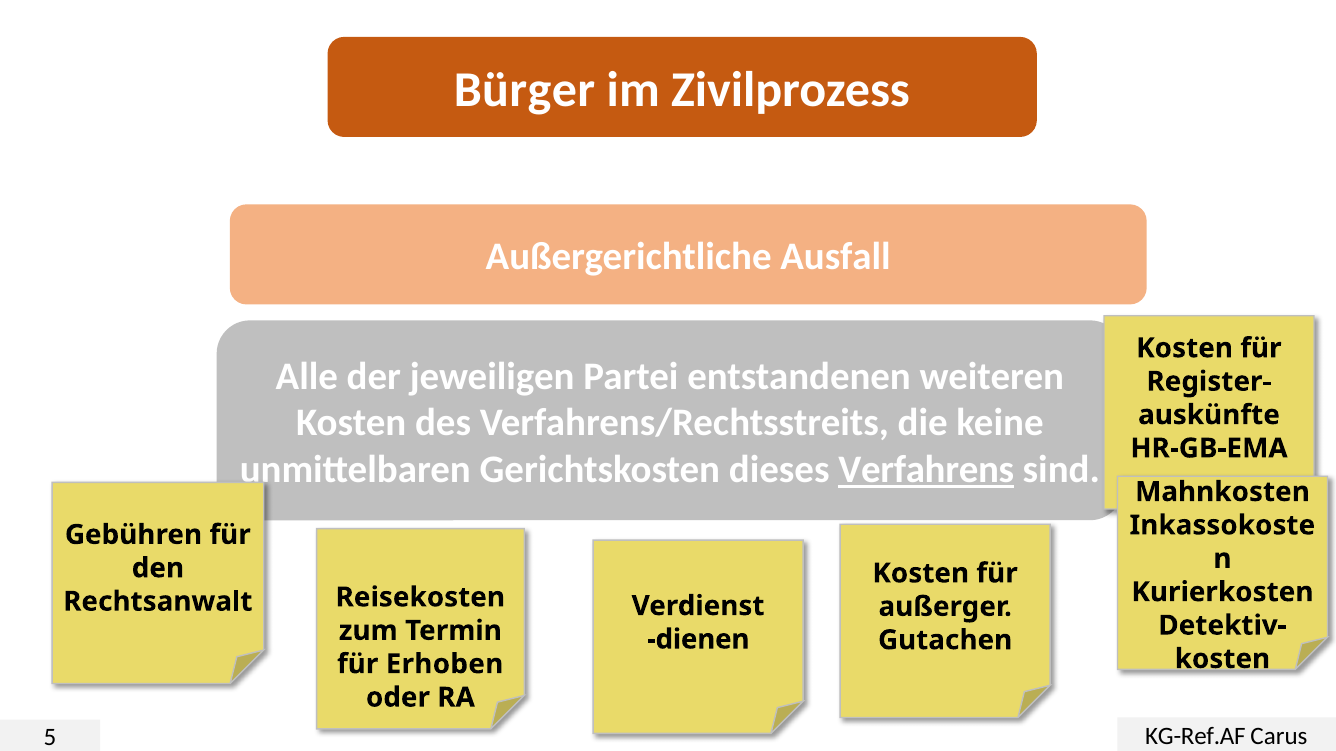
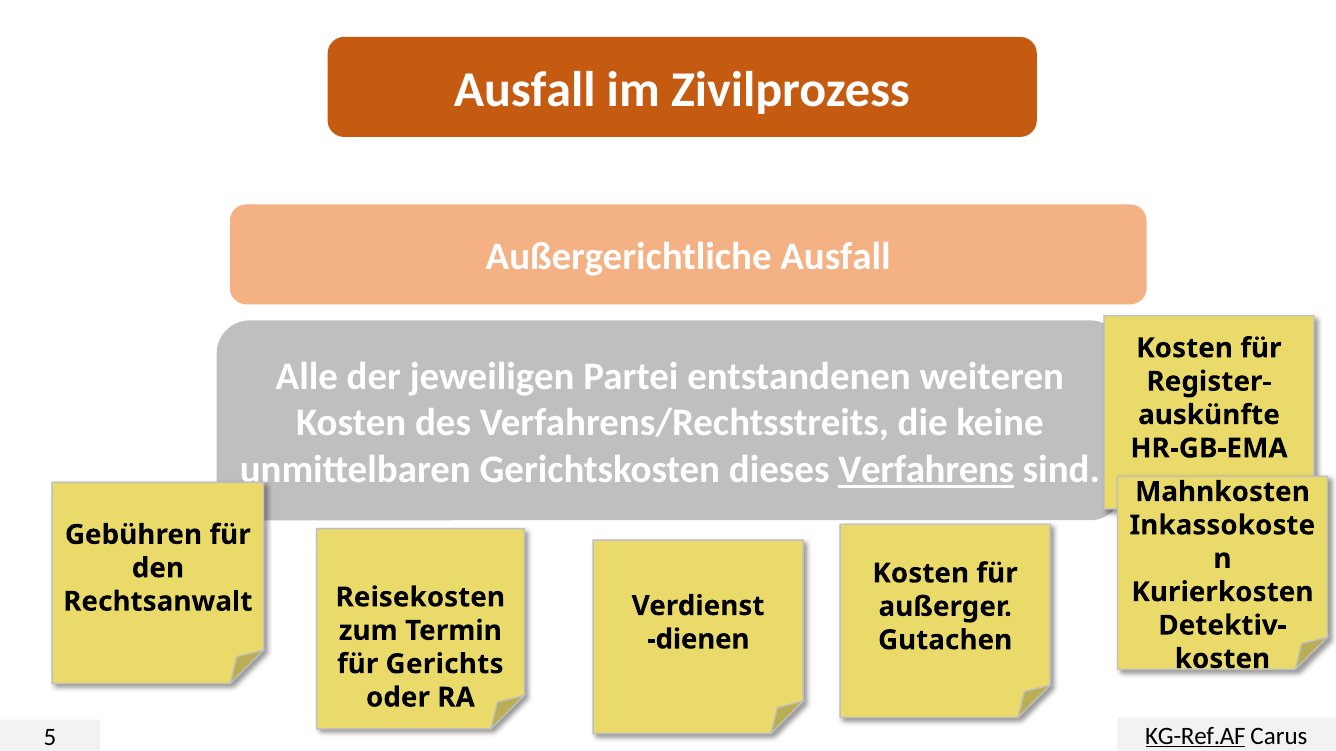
Bürger: Bürger -> Ausfall (525, 90)
Erhoben: Erhoben -> Gerichts (445, 664)
KG-Ref.AF underline: none -> present (1195, 736)
